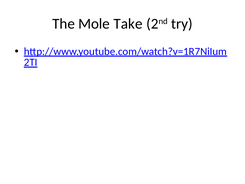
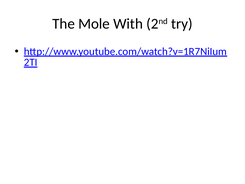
Take: Take -> With (128, 24)
